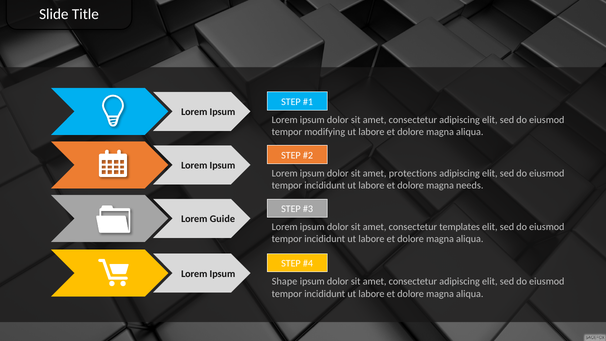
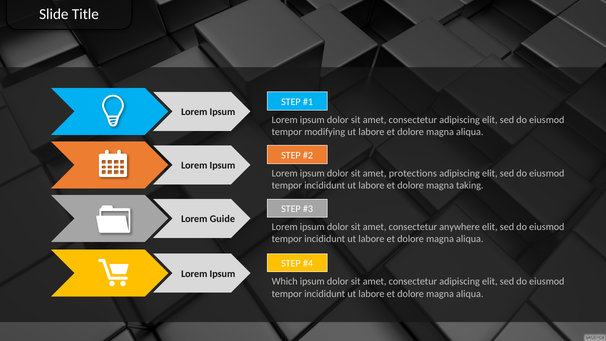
needs: needs -> taking (470, 185)
templates: templates -> anywhere (460, 227)
Shape: Shape -> Which (285, 281)
